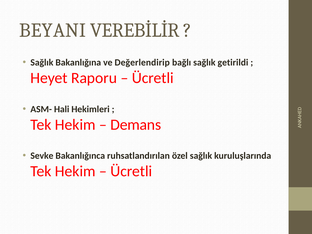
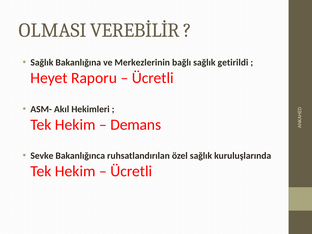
BEYANI: BEYANI -> OLMASI (53, 30)
Değerlendirip: Değerlendirip -> Merkezlerinin (142, 63)
Hali: Hali -> Akıl (62, 109)
